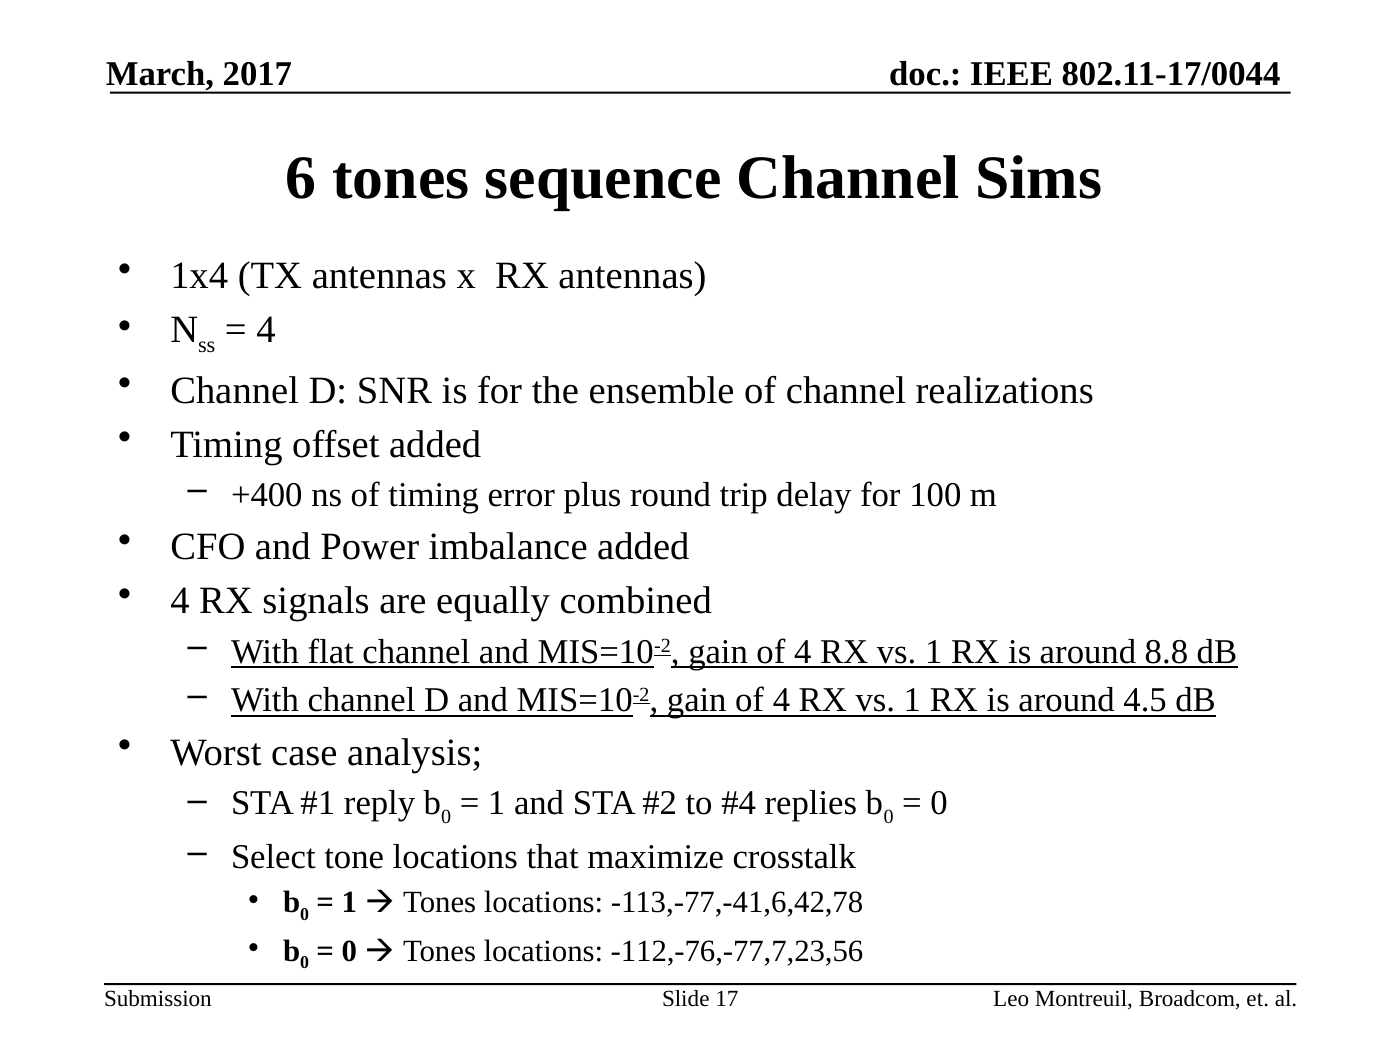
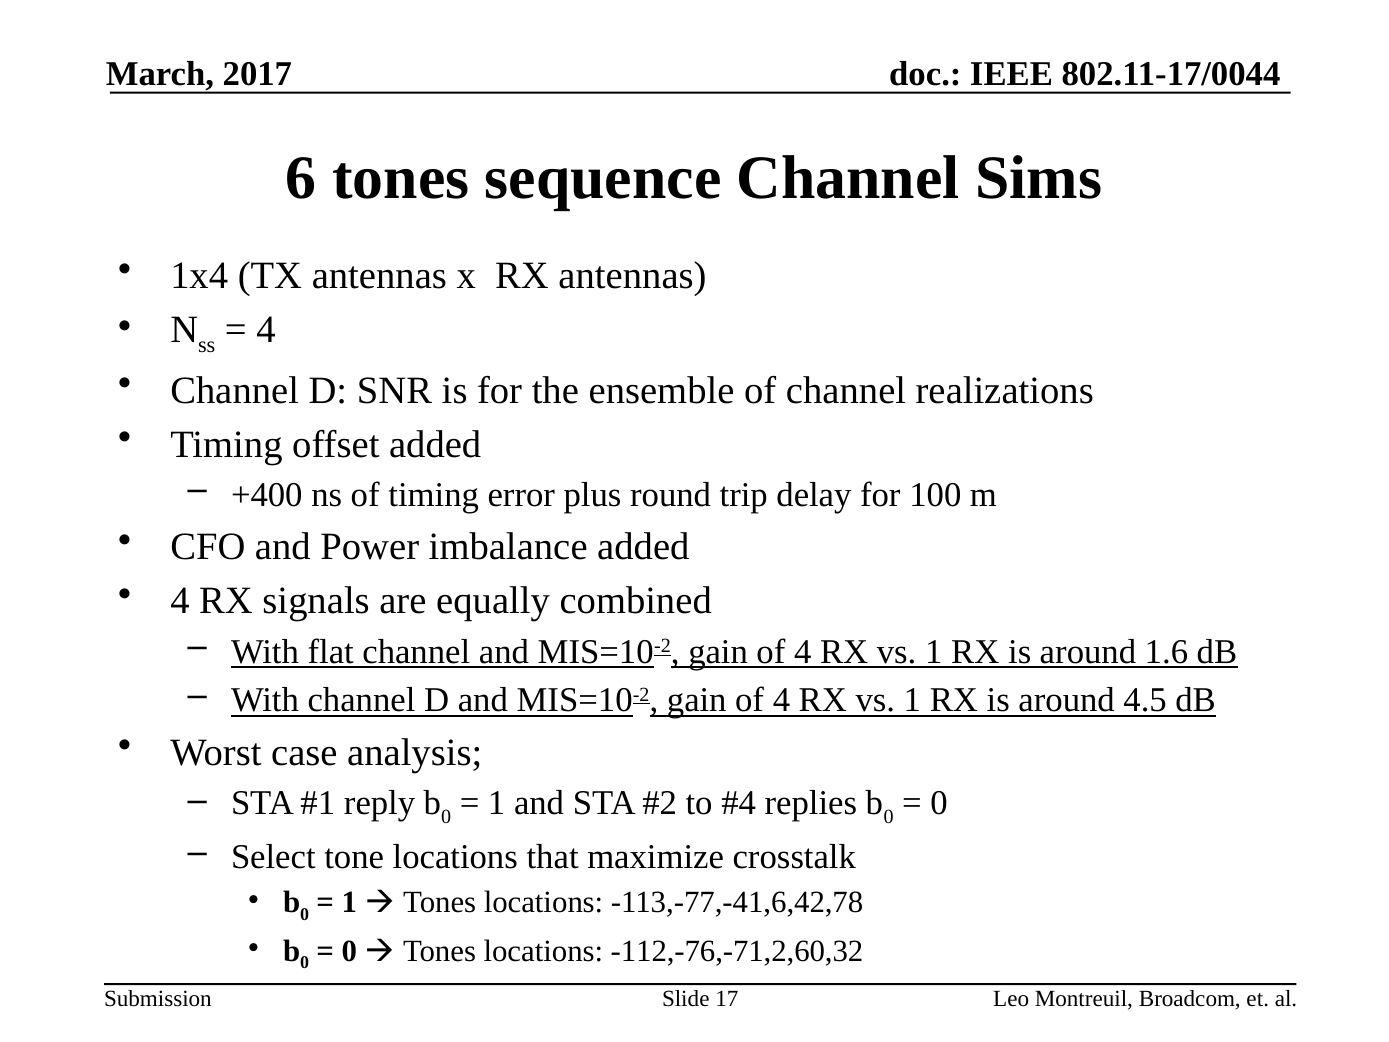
8.8: 8.8 -> 1.6 (1166, 652)
-112,-76,-77,7,23,56: -112,-76,-77,7,23,56 -> -112,-76,-71,2,60,32 (737, 951)
